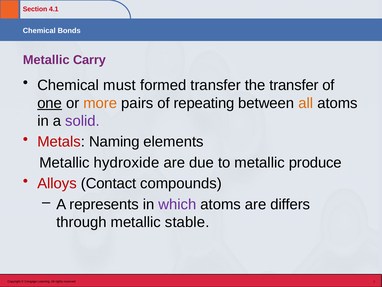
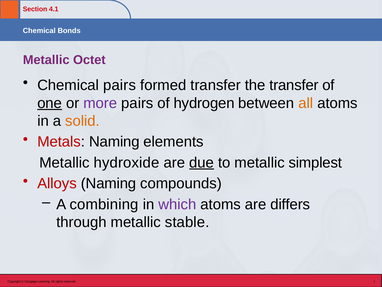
Carry: Carry -> Octet (89, 60)
Chemical must: must -> pairs (120, 85)
more colour: orange -> purple (100, 103)
repeating: repeating -> hydrogen (204, 103)
solid colour: purple -> orange (83, 121)
due underline: none -> present (202, 162)
produce: produce -> simplest (315, 162)
Alloys Contact: Contact -> Naming (109, 183)
represents: represents -> combining (104, 204)
